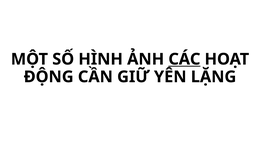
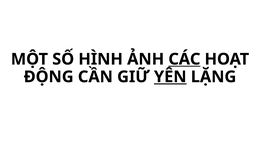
YÊN underline: none -> present (170, 77)
